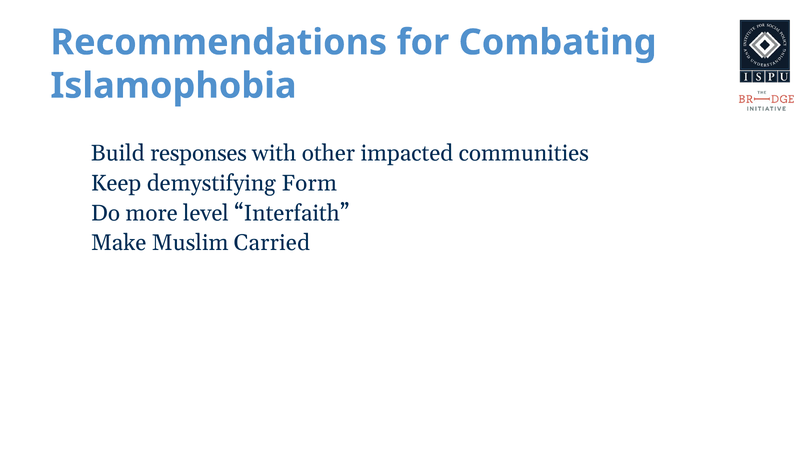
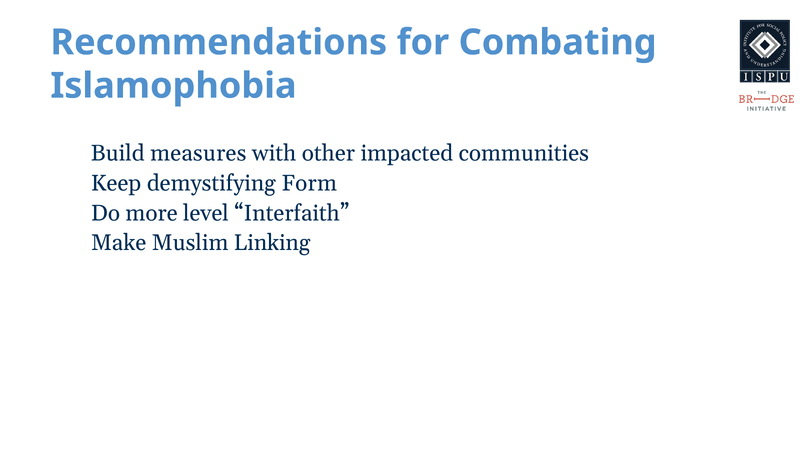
responses: responses -> measures (198, 153)
Carried: Carried -> Linking (272, 243)
